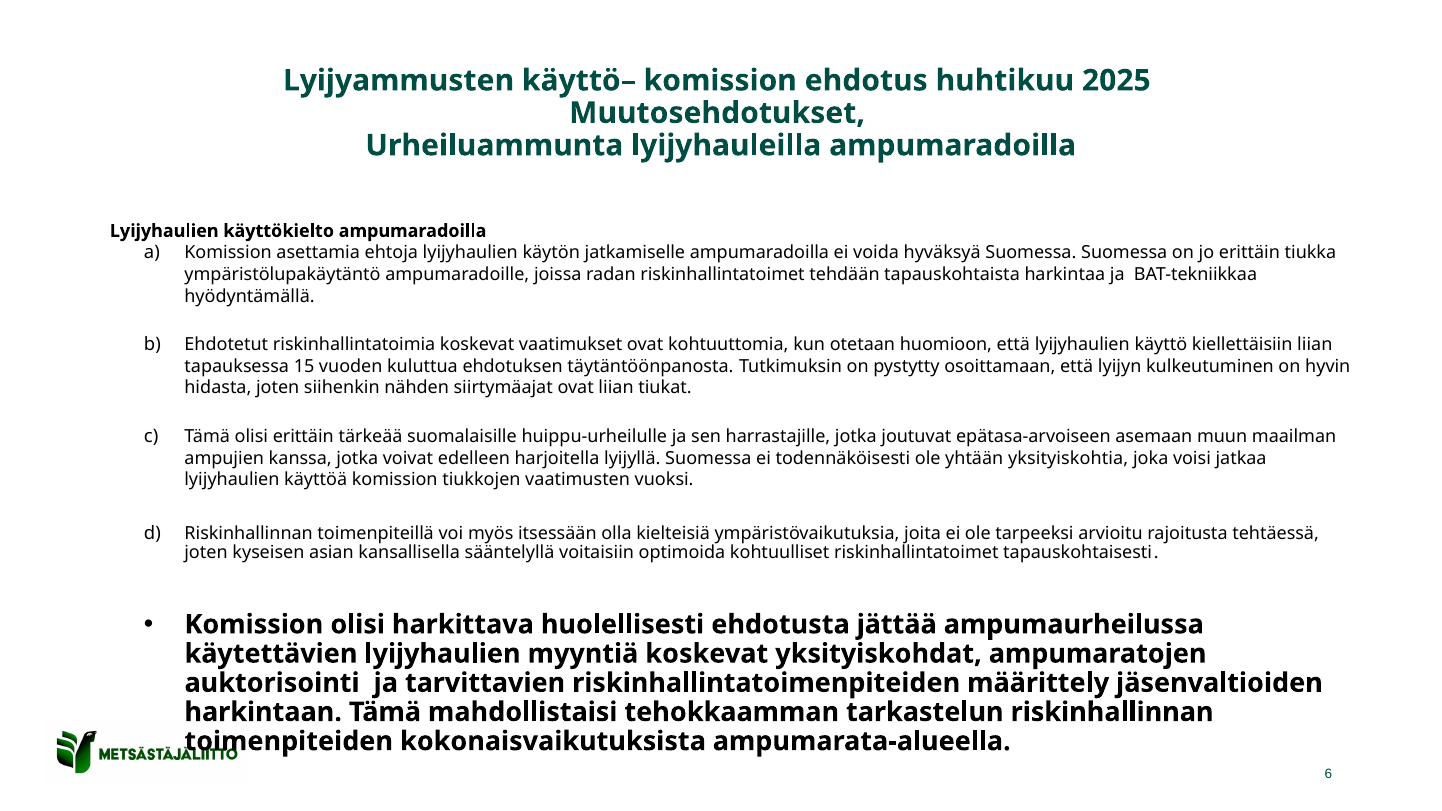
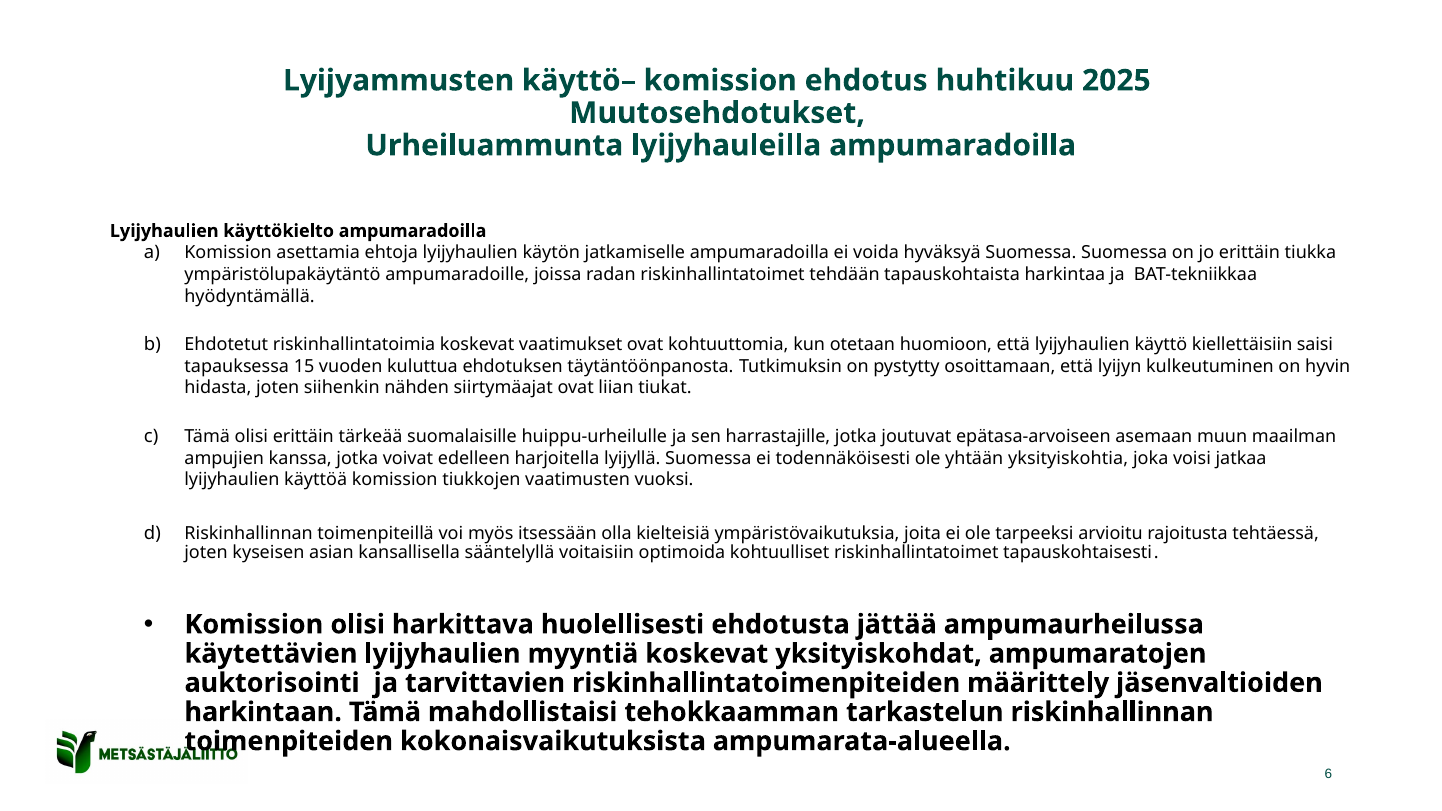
kiellettäisiin liian: liian -> saisi (1315, 345)
